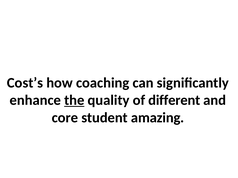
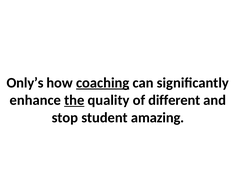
Cost’s: Cost’s -> Only’s (25, 83)
coaching underline: none -> present (103, 83)
core: core -> stop (65, 118)
